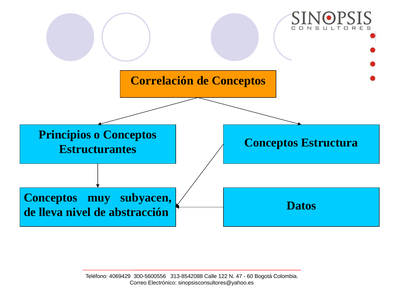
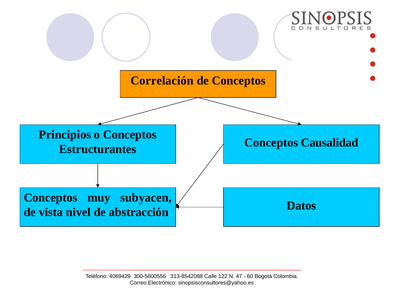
Estructura: Estructura -> Causalidad (330, 143)
lleva: lleva -> vista (51, 212)
